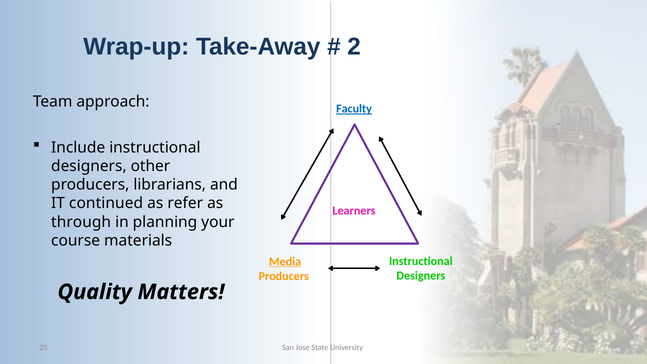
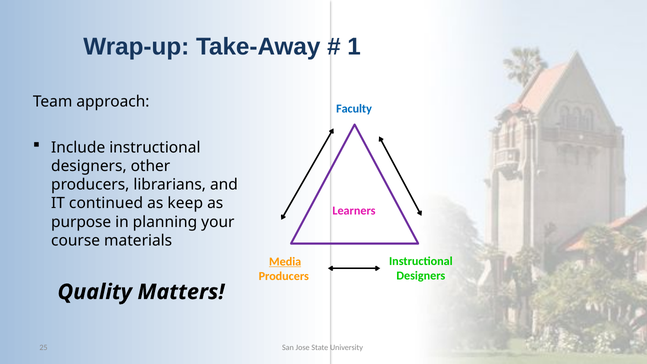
2: 2 -> 1 (354, 47)
Faculty underline: present -> none (354, 109)
refer: refer -> keep (185, 203)
through: through -> purpose (81, 222)
